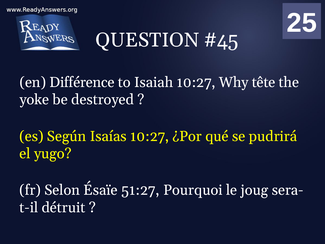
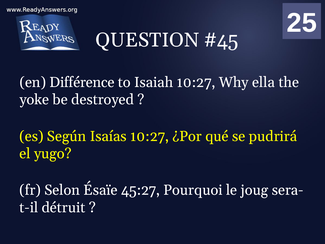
tête: tête -> ella (264, 82)
51:27: 51:27 -> 45:27 (141, 190)
